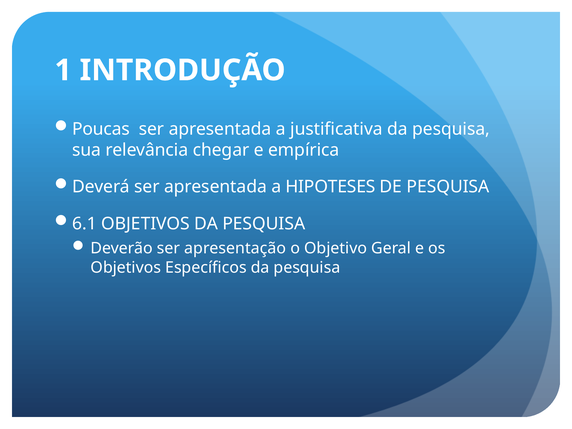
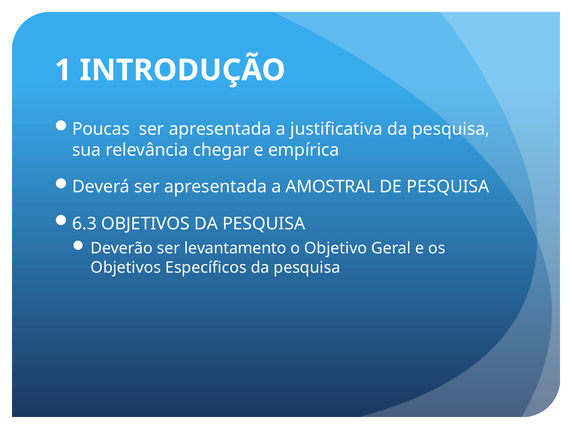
HIPOTESES: HIPOTESES -> AMOSTRAL (330, 187)
6.1: 6.1 -> 6.3 (84, 224)
apresentação: apresentação -> levantamento (235, 248)
